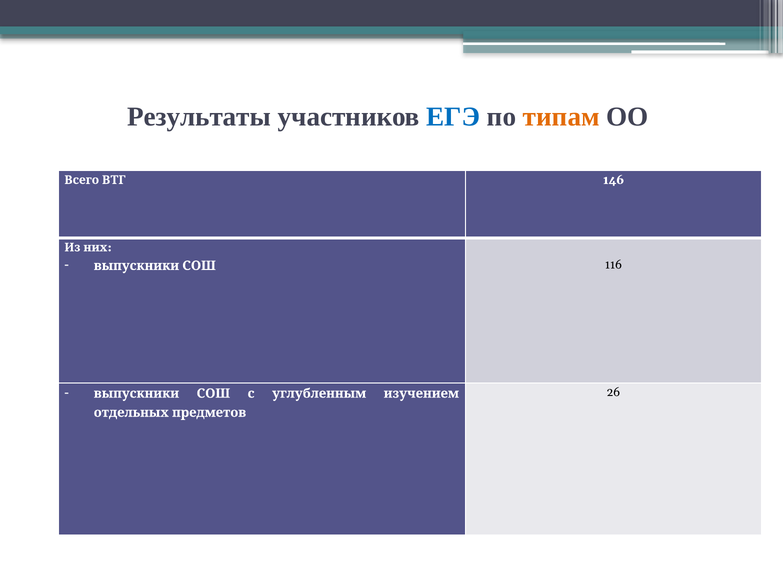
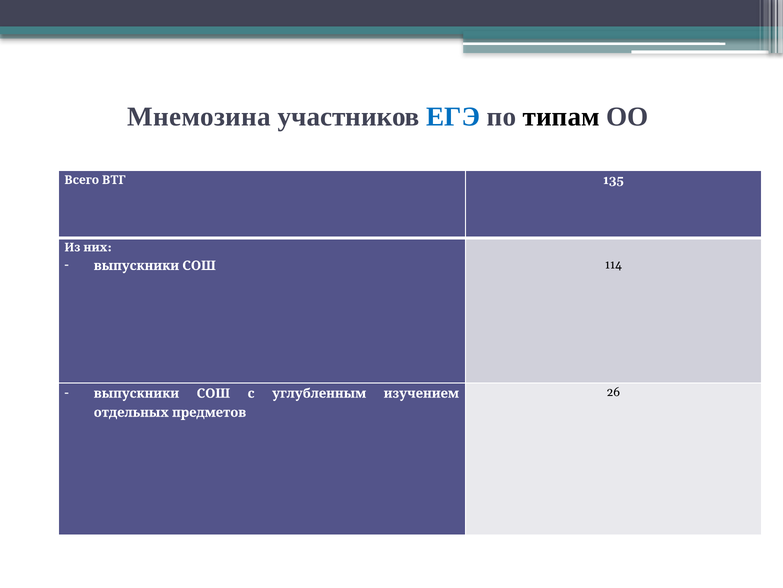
Результаты: Результаты -> Мнемозина (199, 117)
типам colour: orange -> black (561, 117)
146: 146 -> 135 (613, 180)
116: 116 -> 114 (613, 264)
